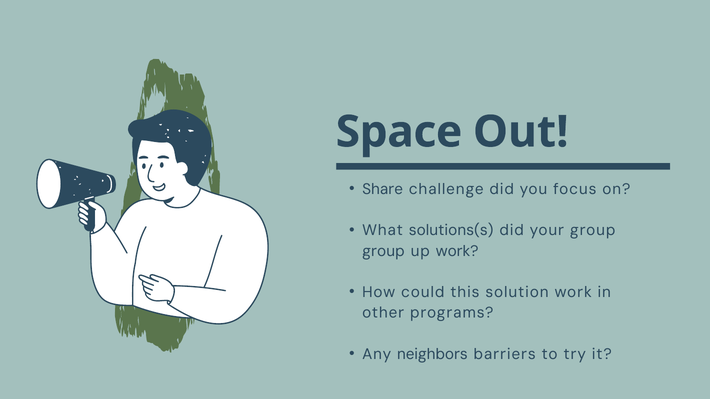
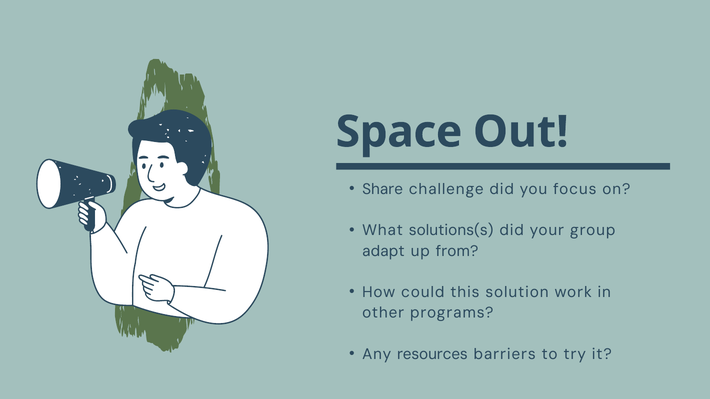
group: group -> adapt (383, 251)
up work: work -> from (457, 251)
neighbors: neighbors -> resources (432, 354)
